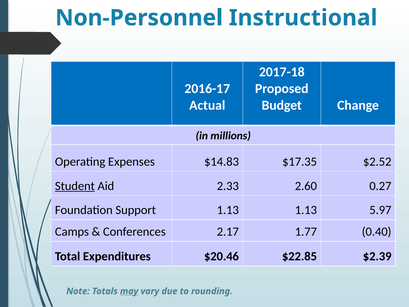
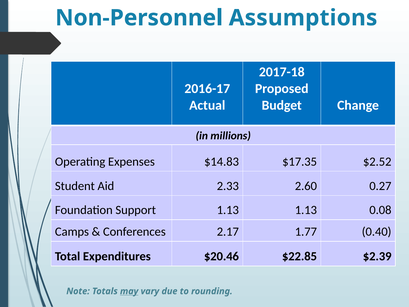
Instructional: Instructional -> Assumptions (303, 18)
Student underline: present -> none (75, 186)
5.97: 5.97 -> 0.08 (380, 210)
